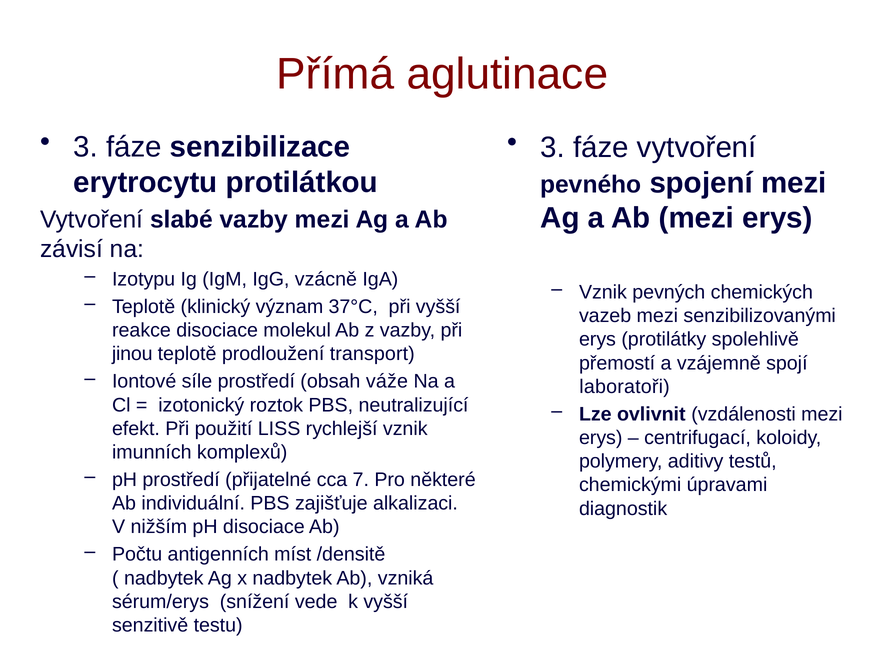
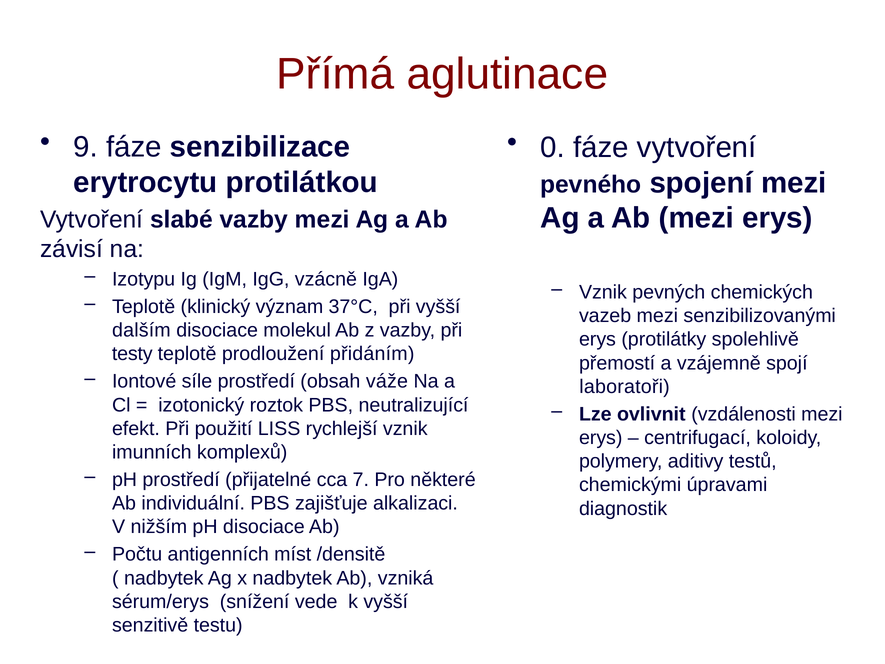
3: 3 -> 9 (86, 147)
3: 3 -> 0 (553, 147)
reakce: reakce -> dalším (141, 330)
jinou: jinou -> testy (132, 354)
transport: transport -> přidáním (372, 354)
